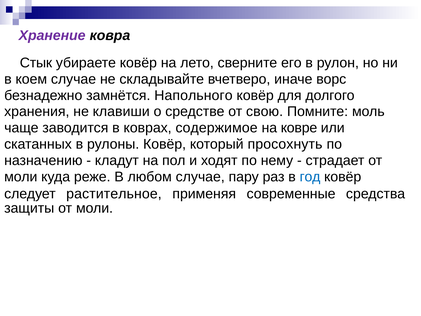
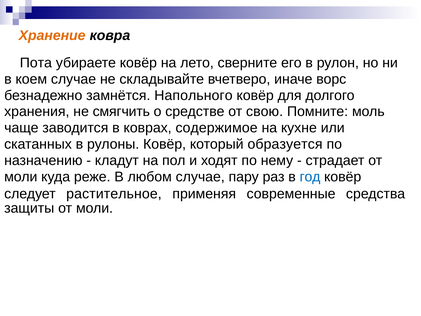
Хранение colour: purple -> orange (52, 35)
Стык: Стык -> Пота (36, 63)
клавиши: клавиши -> смягчить (121, 112)
ковре: ковре -> кухне (299, 128)
просохнуть: просохнуть -> образуется (285, 144)
